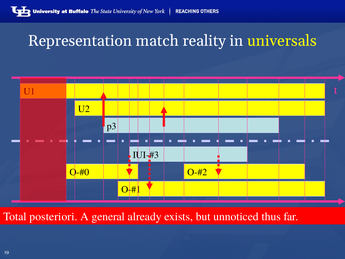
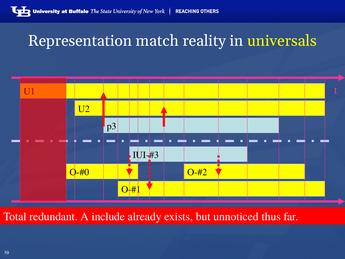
posteriori: posteriori -> redundant (54, 216)
general: general -> include (108, 216)
